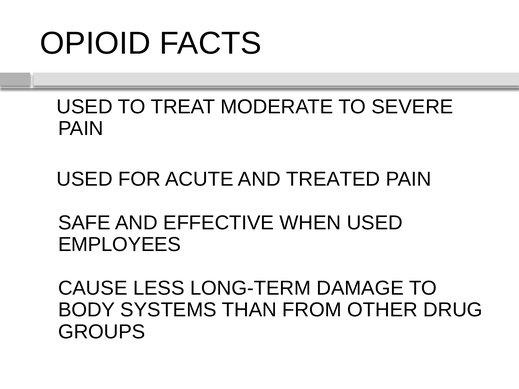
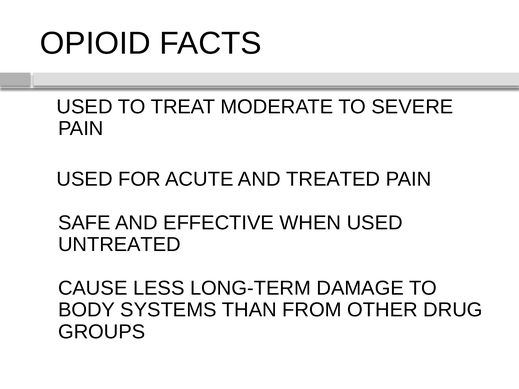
EMPLOYEES: EMPLOYEES -> UNTREATED (119, 245)
